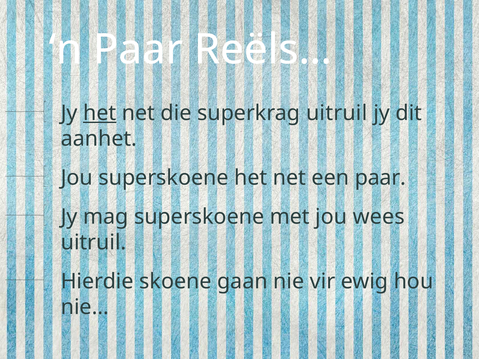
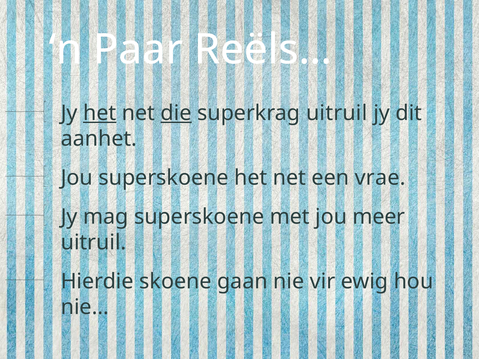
die underline: none -> present (176, 113)
een paar: paar -> vrae (380, 178)
wees: wees -> meer (379, 217)
